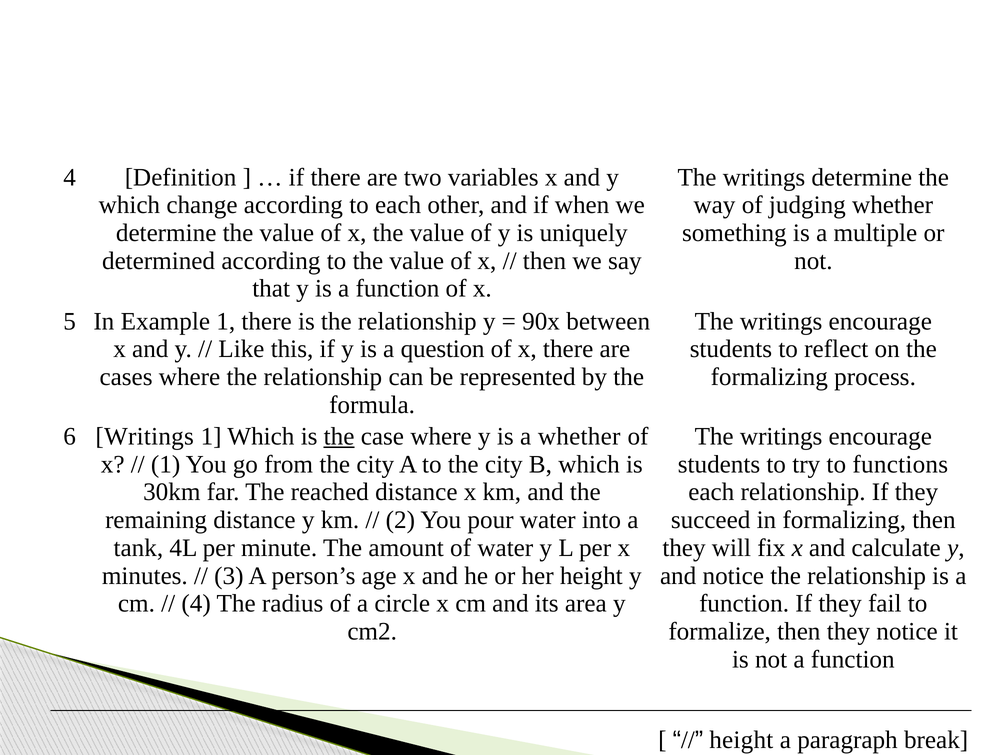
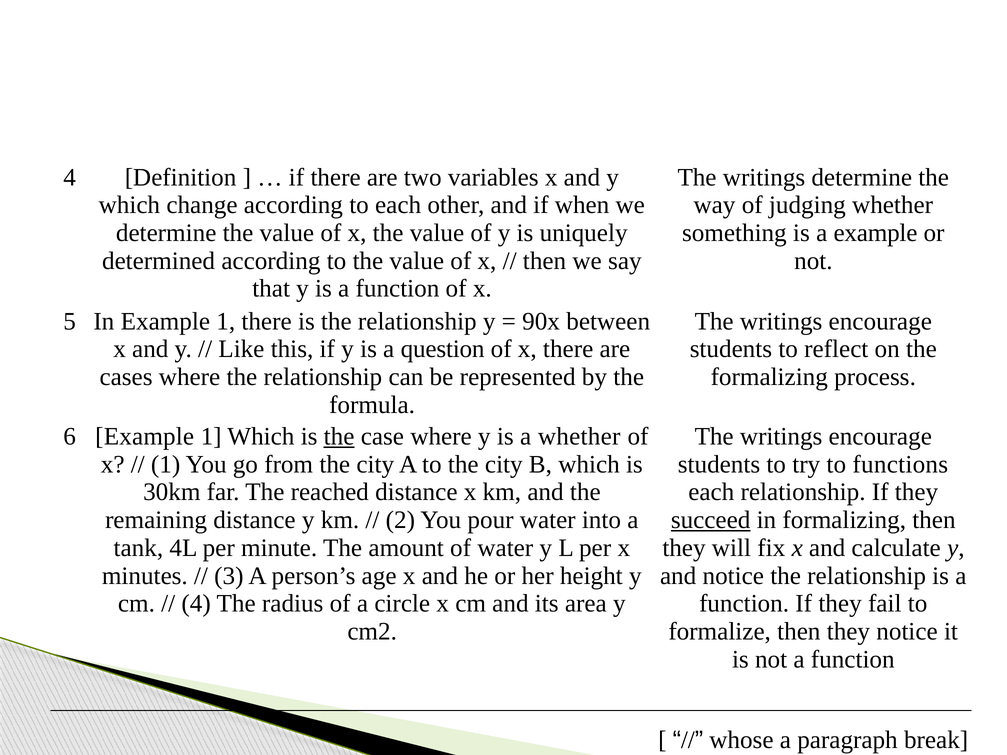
a multiple: multiple -> example (875, 233)
6 Writings: Writings -> Example (145, 437)
succeed underline: none -> present (711, 520)
height: height -> whose (741, 740)
